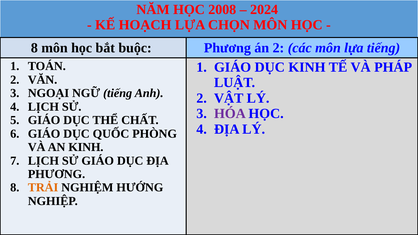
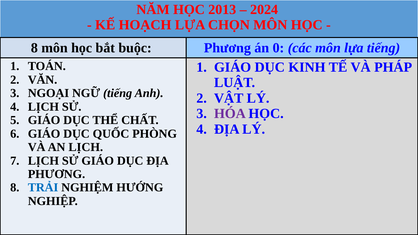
2008: 2008 -> 2013 (222, 9)
án 2: 2 -> 0 (278, 48)
AN KINH: KINH -> LỊCH (86, 147)
TRẢI colour: orange -> blue (43, 188)
